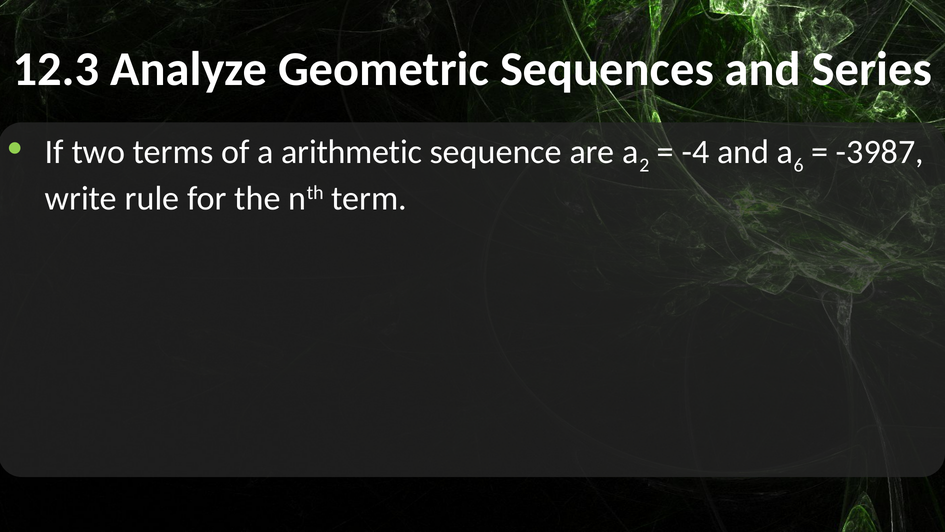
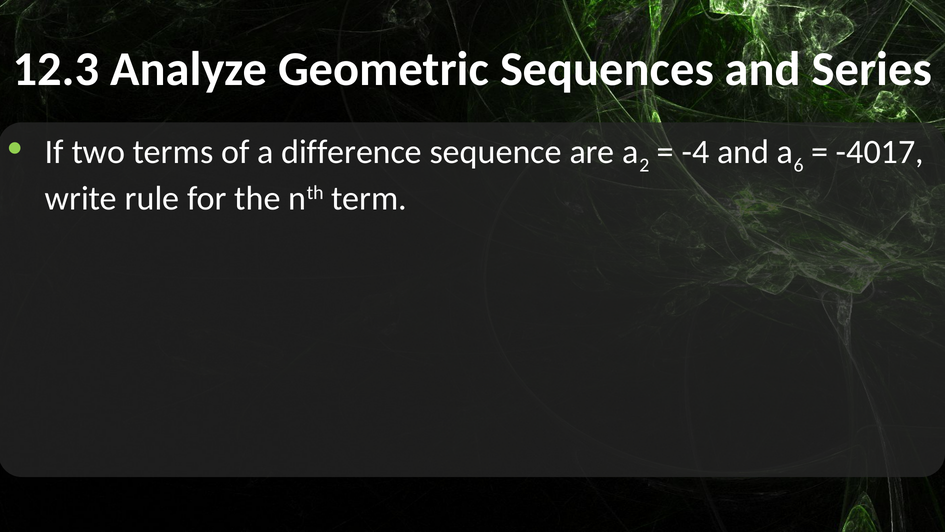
arithmetic: arithmetic -> difference (352, 152)
-3987: -3987 -> -4017 (880, 152)
